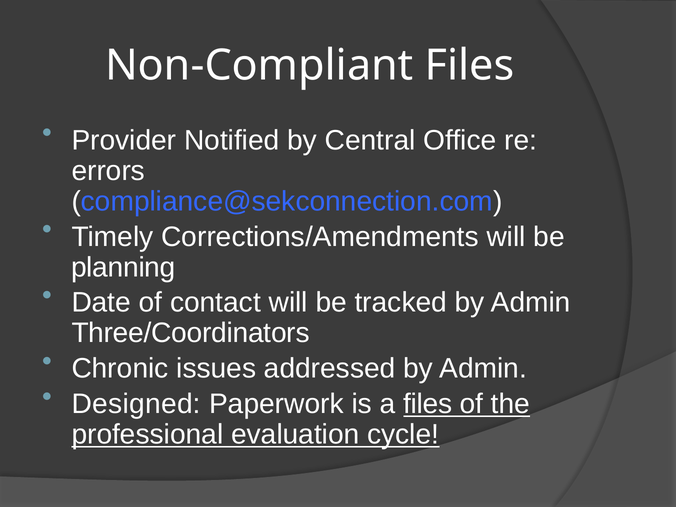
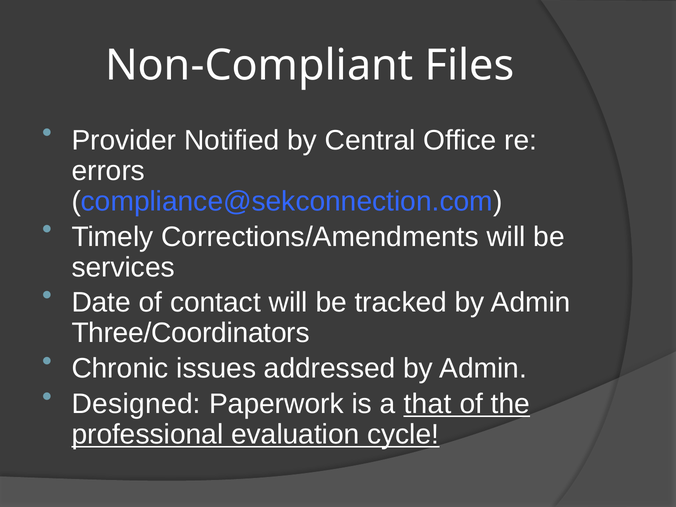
planning: planning -> services (123, 267)
a files: files -> that (427, 404)
